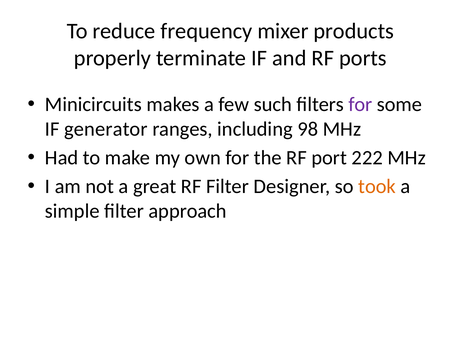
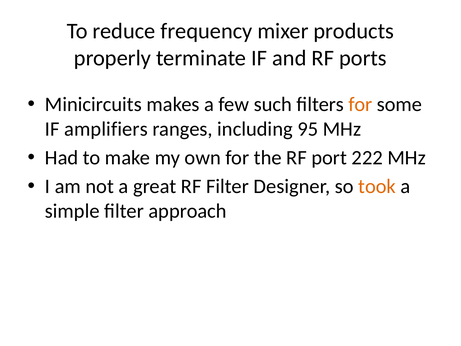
for colour: purple -> orange (360, 104)
generator: generator -> amplifiers (106, 129)
98: 98 -> 95 (308, 129)
